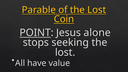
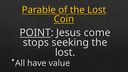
alone: alone -> come (97, 33)
